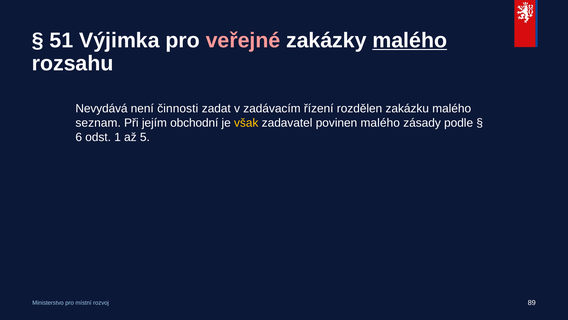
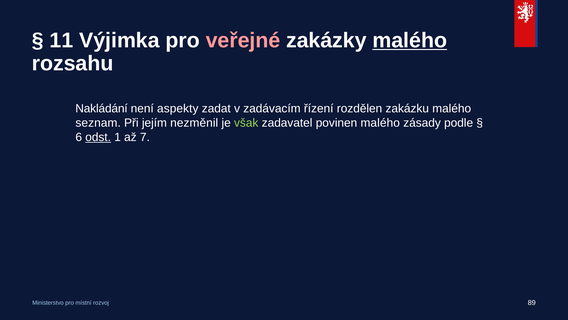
51: 51 -> 11 (61, 40)
Nevydává: Nevydává -> Nakládání (102, 109)
činnosti: činnosti -> aspekty (178, 109)
obchodní: obchodní -> nezměnil (194, 123)
však colour: yellow -> light green (246, 123)
odst underline: none -> present (98, 137)
5: 5 -> 7 (145, 137)
